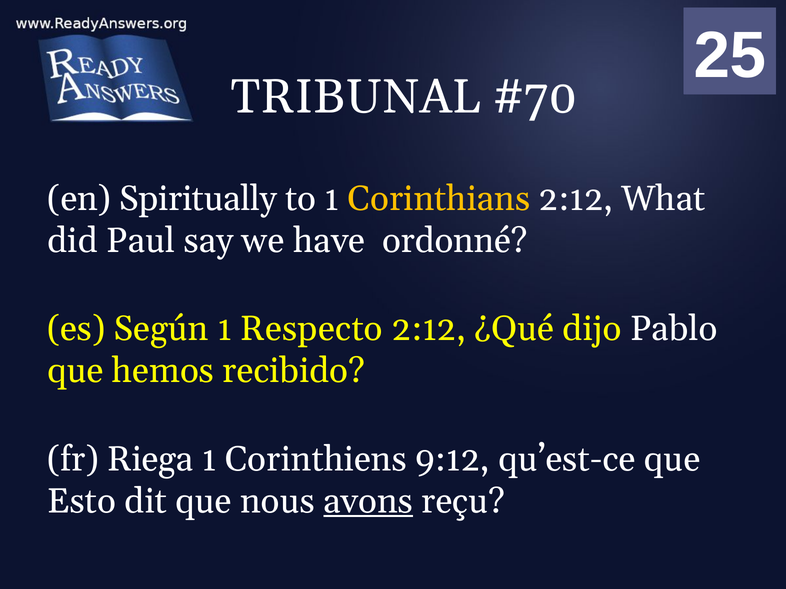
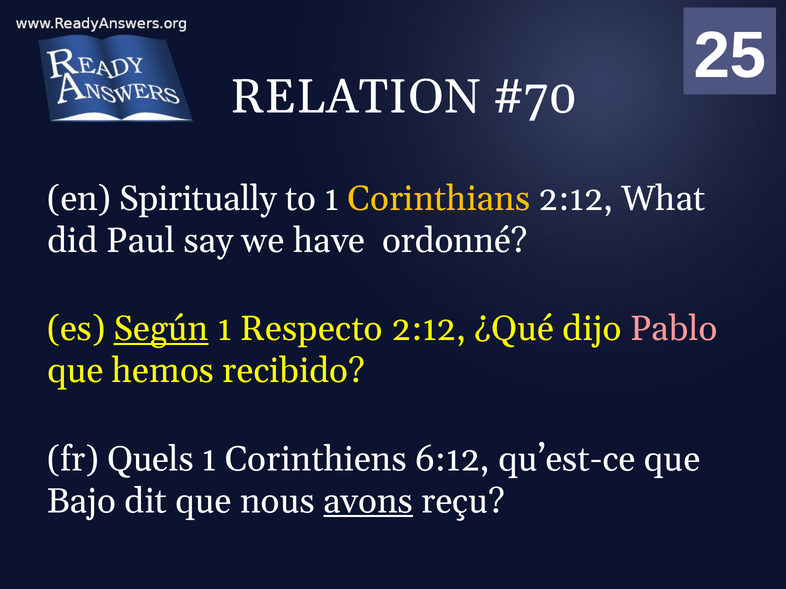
TRIBUNAL: TRIBUNAL -> RELATION (356, 97)
Según underline: none -> present (161, 329)
Pablo colour: white -> pink (674, 329)
Riega: Riega -> Quels (150, 460)
9:12: 9:12 -> 6:12 (452, 460)
Esto: Esto -> Bajo (82, 502)
